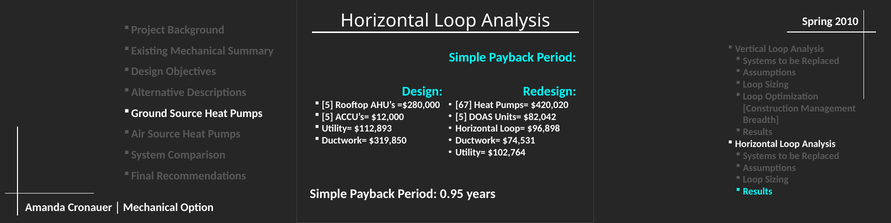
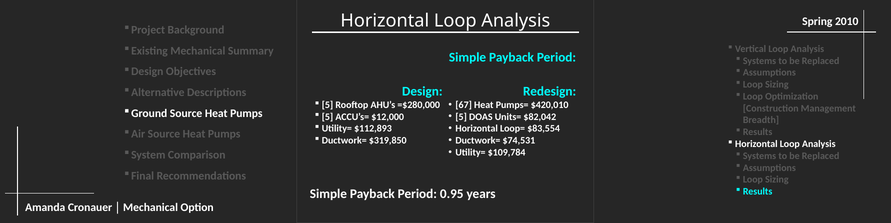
$420,020: $420,020 -> $420,010 (550, 105)
$96,898: $96,898 -> $83,554 (544, 129)
$102,764: $102,764 -> $109,784 (507, 152)
